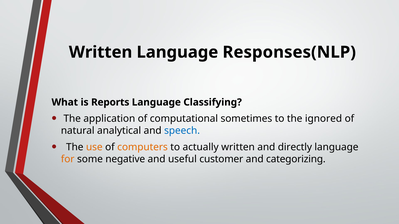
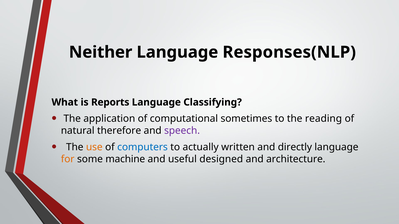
Written: Written -> Neither (101, 52)
ignored: ignored -> reading (323, 119)
analytical: analytical -> therefore (119, 131)
speech colour: blue -> purple (182, 131)
computers colour: orange -> blue (142, 147)
negative: negative -> machine (125, 159)
customer: customer -> designed (221, 159)
categorizing: categorizing -> architecture (296, 159)
